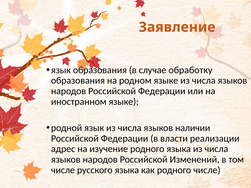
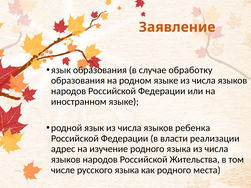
наличии: наличии -> ребенка (193, 128)
Изменений: Изменений -> Жительства (195, 160)
родного числе: числе -> места (207, 170)
